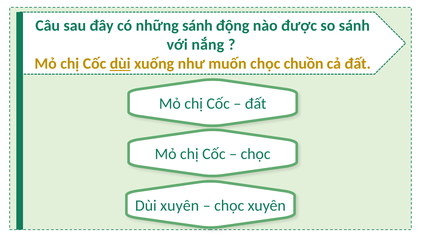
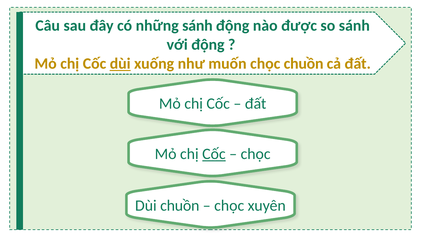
với nắng: nắng -> động (208, 45)
Cốc underline: none -> present (214, 154)
Dùi xuyên: xuyên -> chuồn (180, 205)
